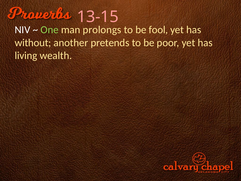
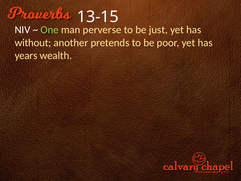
13-15 colour: pink -> white (98, 17)
prolongs: prolongs -> perverse (102, 30)
fool: fool -> just (158, 30)
living: living -> years (26, 55)
